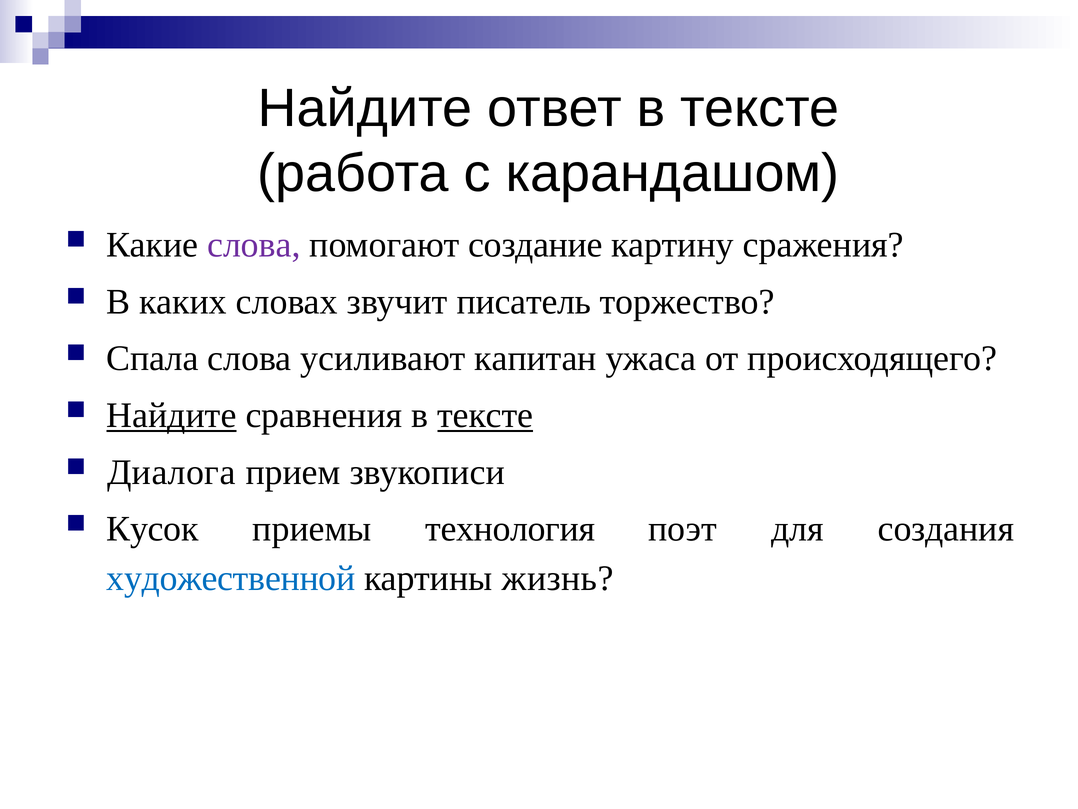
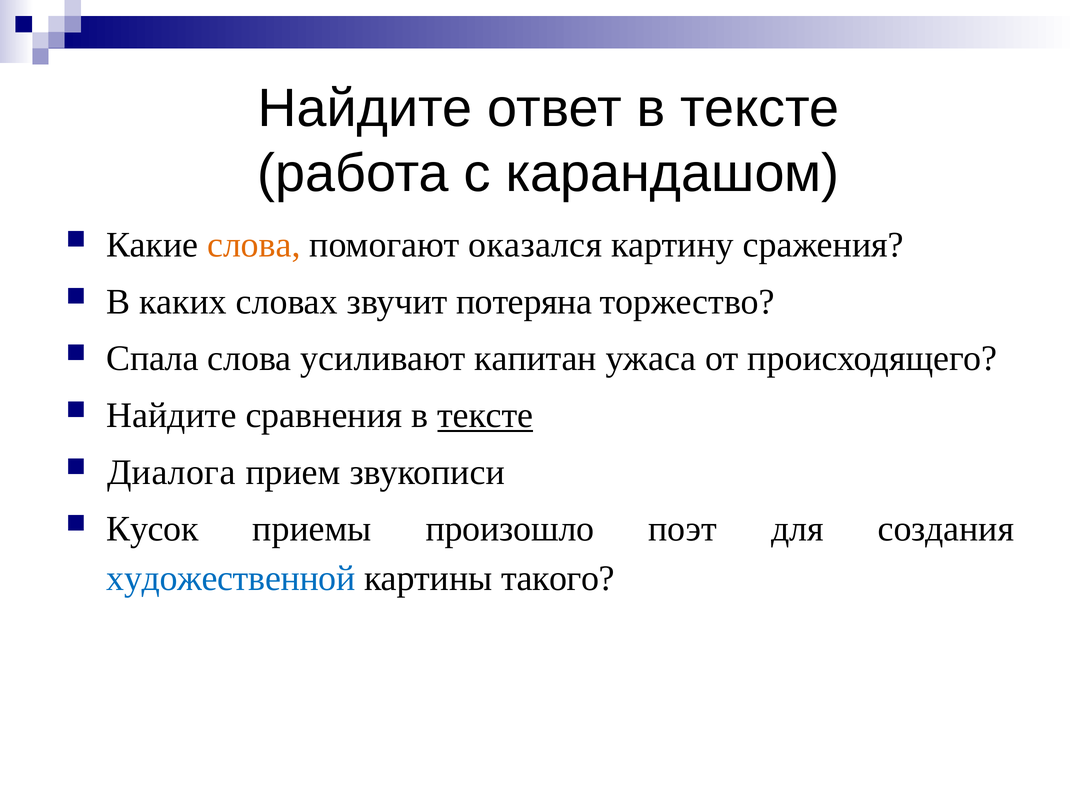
слова colour: purple -> orange (254, 245)
создание: создание -> оказался (535, 245)
писатель: писатель -> потеряна (524, 302)
Найдите underline: present -> none (171, 415)
технология: технология -> произошло (510, 529)
жизнь: жизнь -> такого (558, 578)
